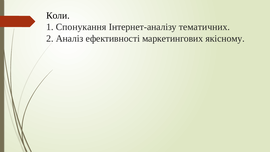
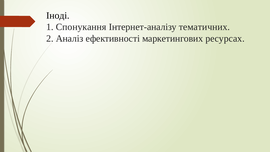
Коли: Коли -> Іноді (58, 16)
якісному: якісному -> ресурсах (225, 38)
